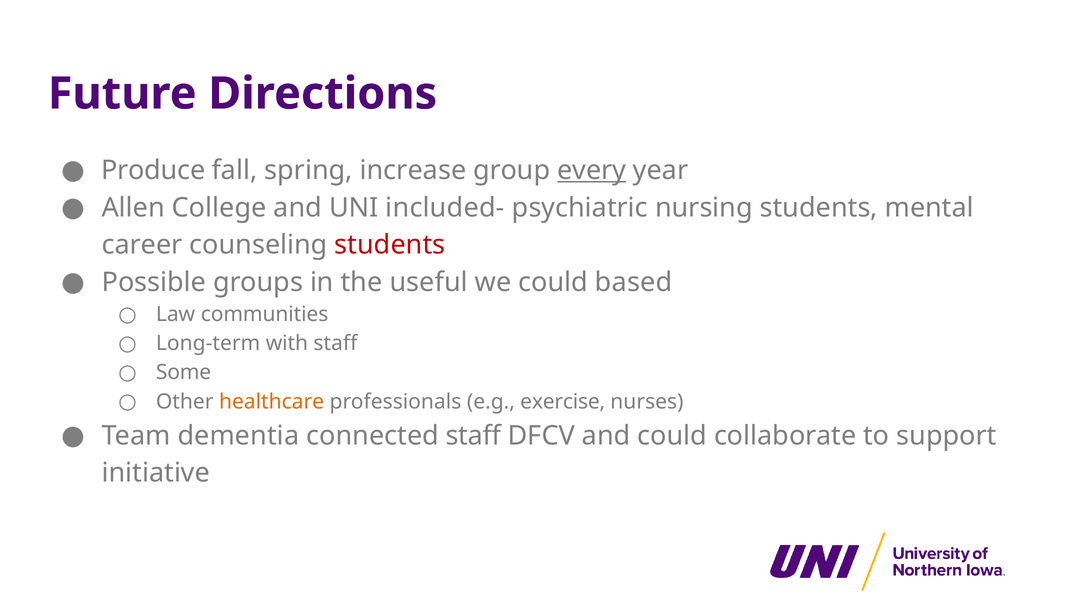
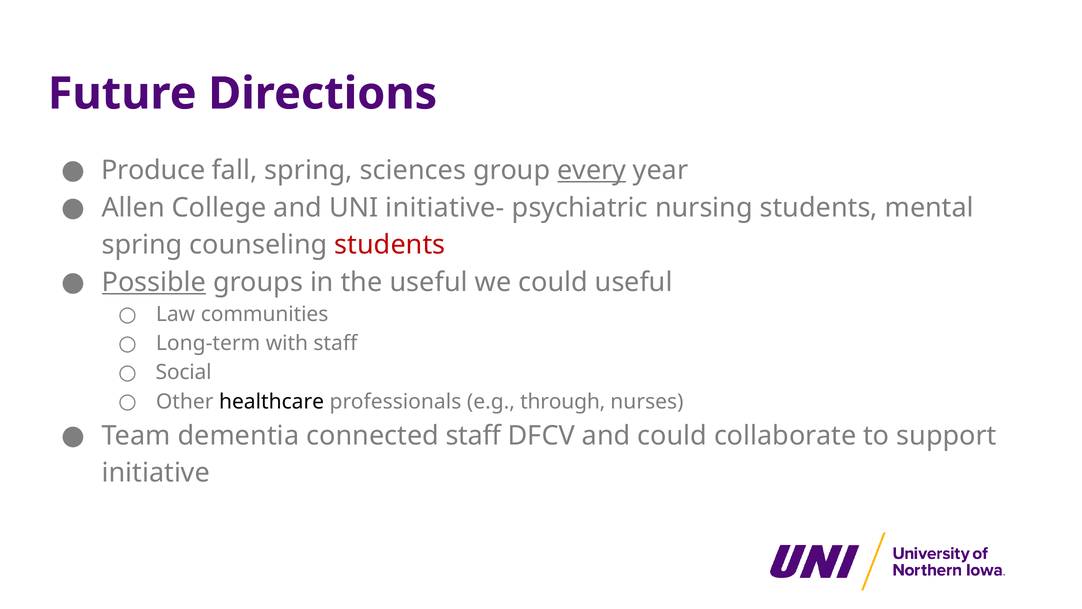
increase: increase -> sciences (413, 170)
included-: included- -> initiative- (445, 207)
career: career -> spring (142, 245)
Possible underline: none -> present (154, 282)
could based: based -> useful (634, 282)
Some: Some -> Social (184, 372)
healthcare colour: orange -> black (272, 401)
exercise: exercise -> through (563, 401)
